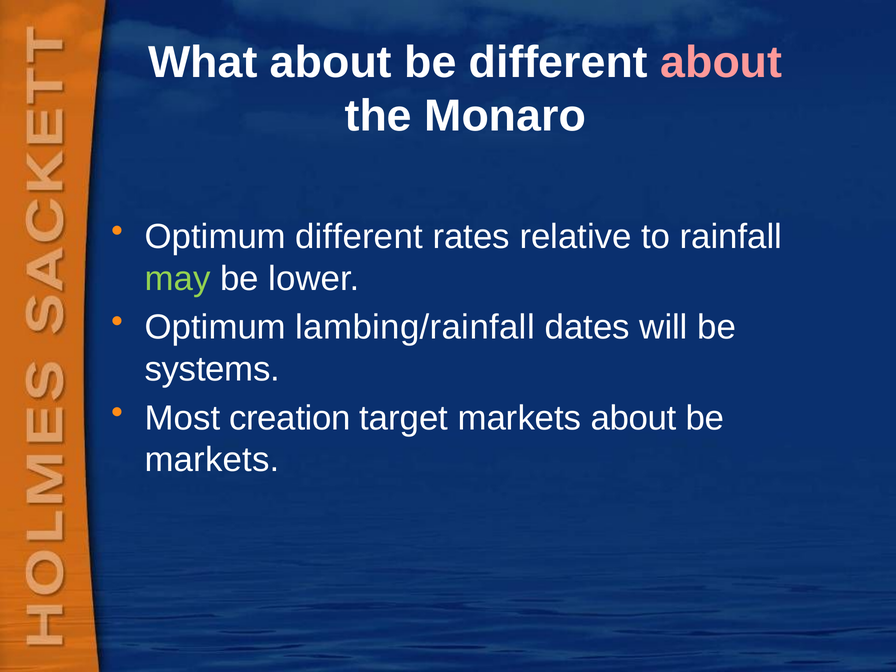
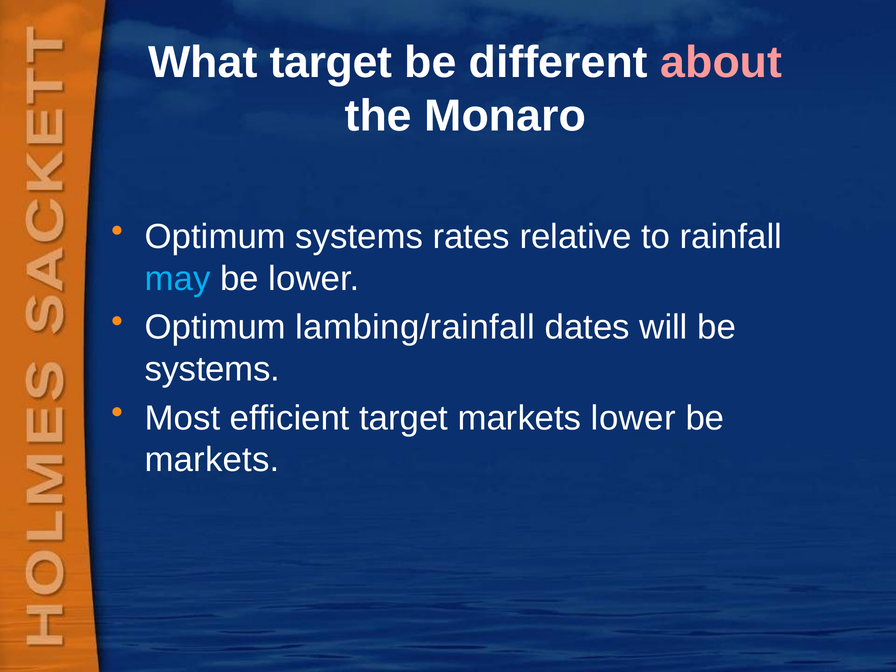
What about: about -> target (331, 62)
Optimum different: different -> systems (359, 237)
may colour: light green -> light blue (178, 279)
creation: creation -> efficient (290, 418)
markets about: about -> lower (633, 418)
